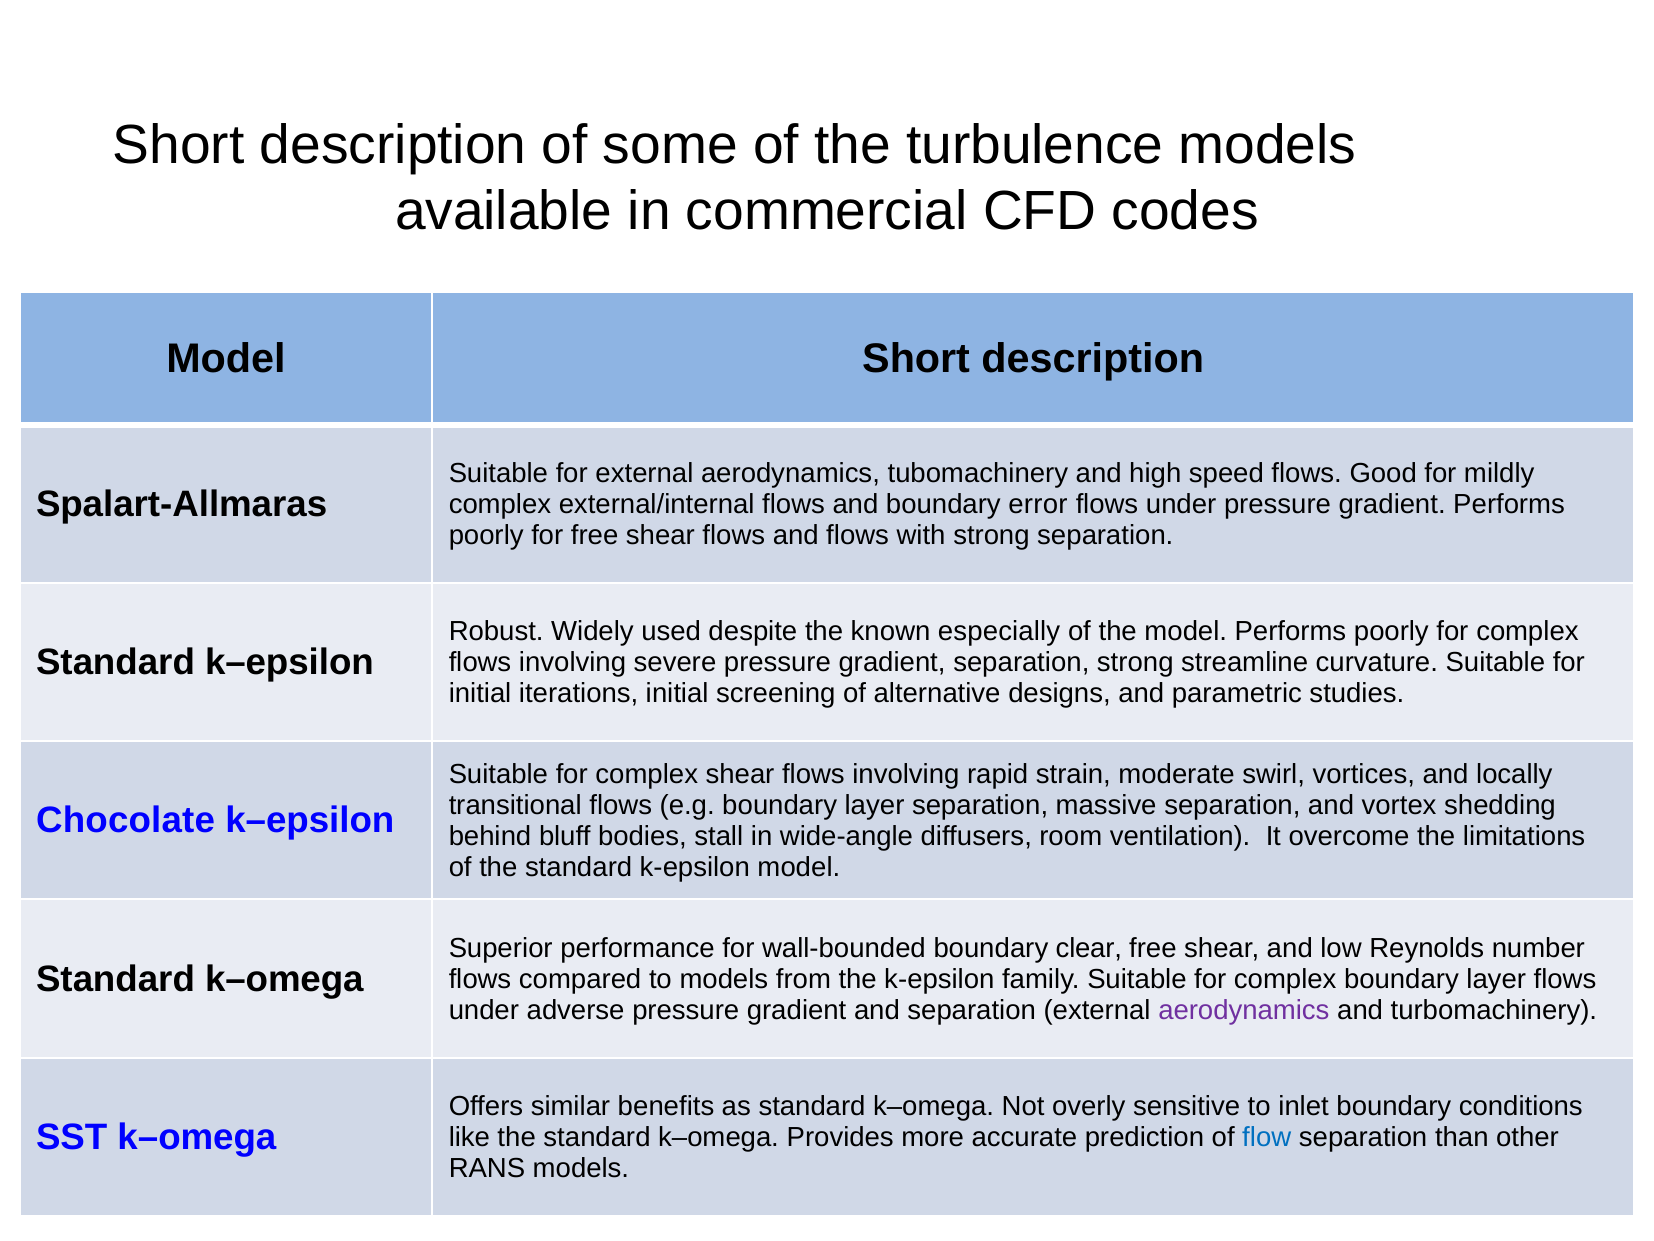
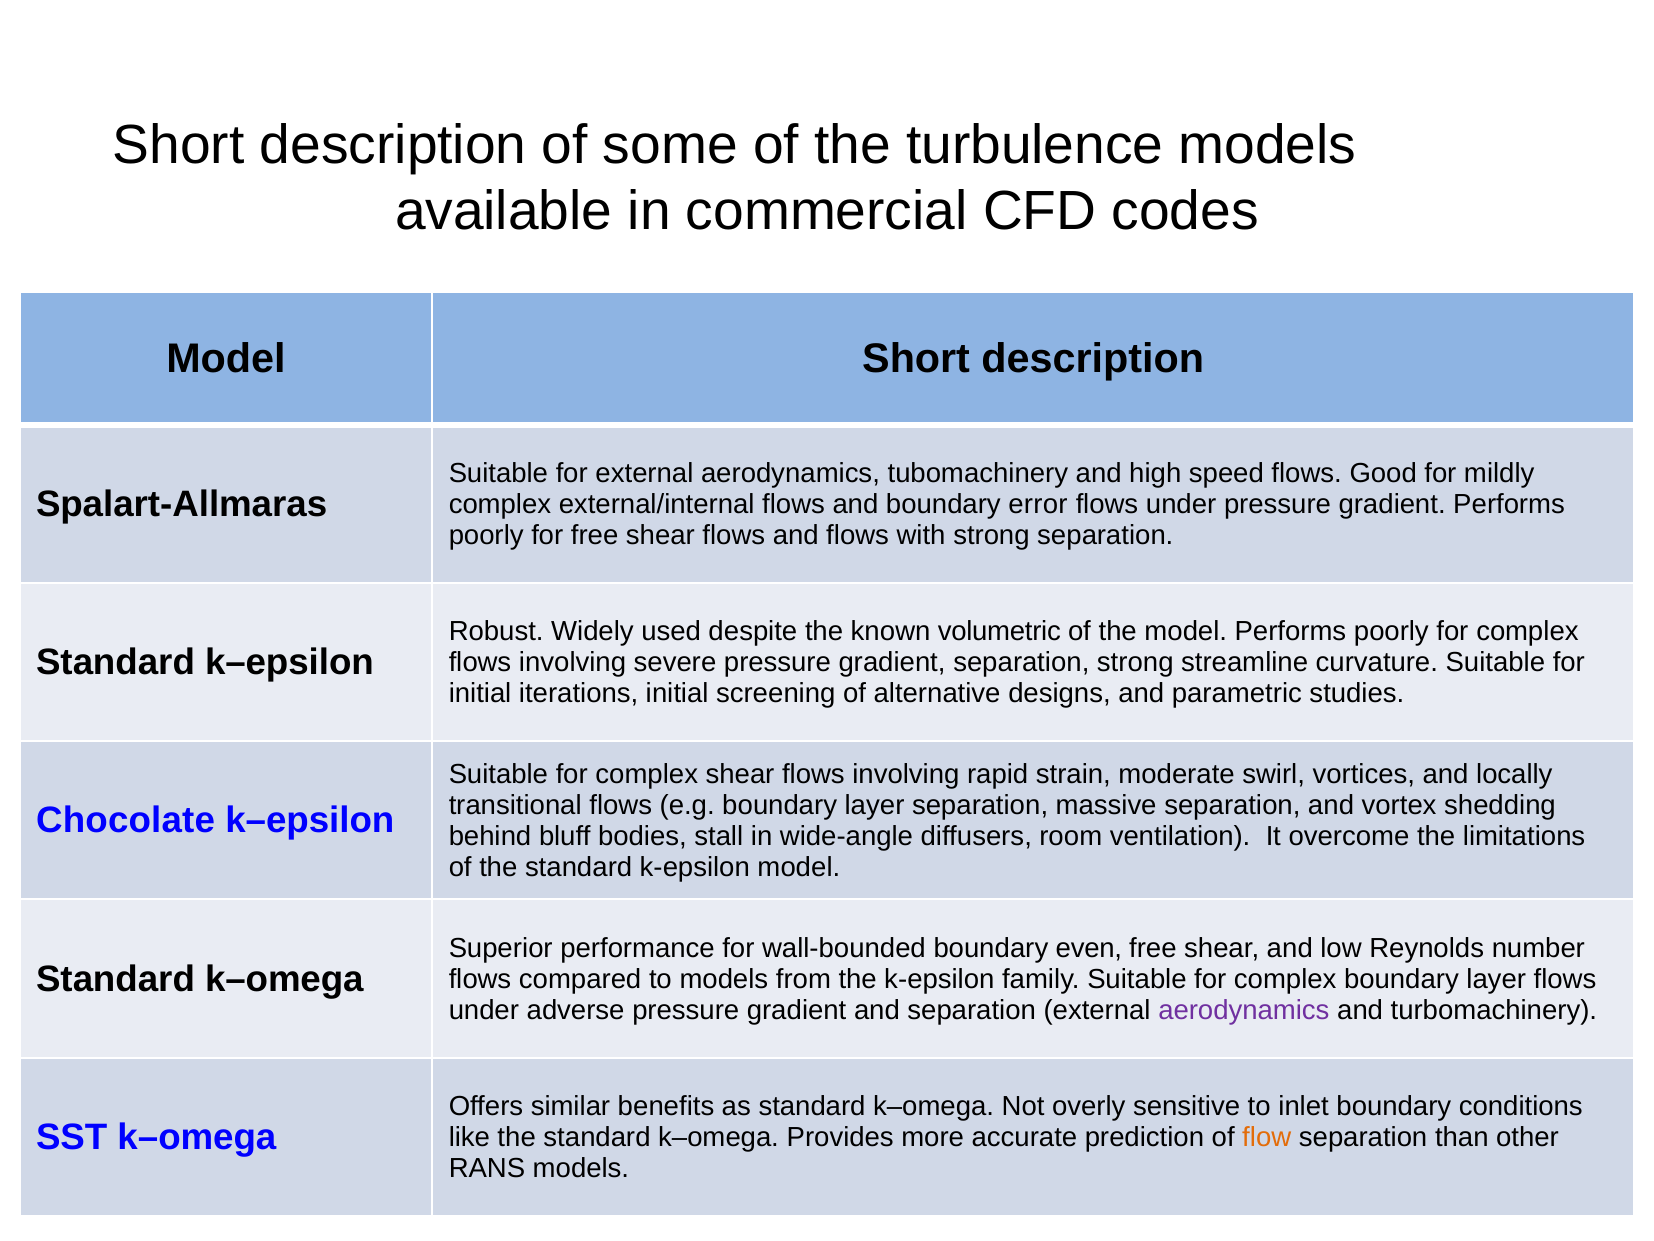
especially: especially -> volumetric (999, 631)
clear: clear -> even (1089, 948)
flow colour: blue -> orange (1267, 1137)
